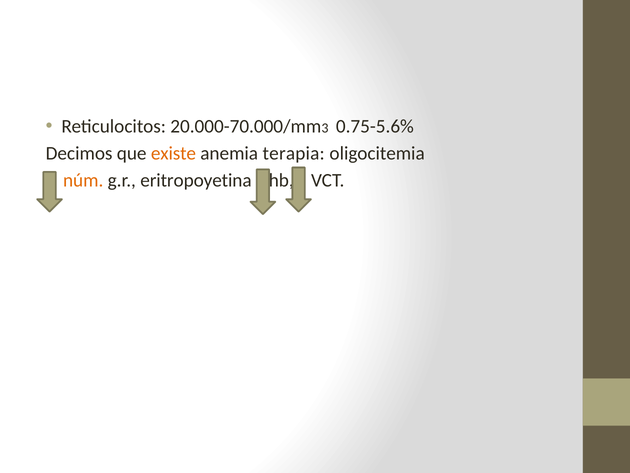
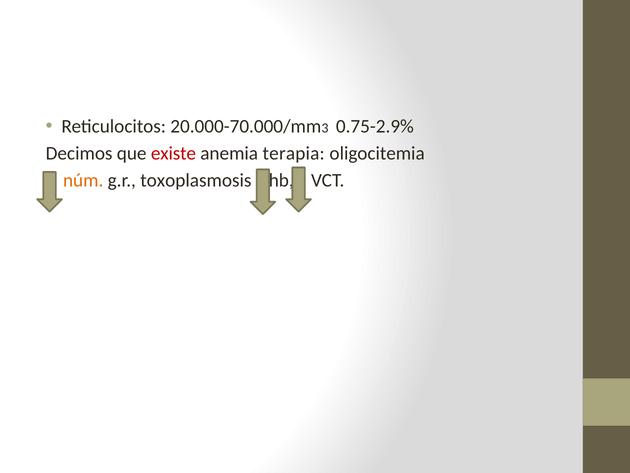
0.75-5.6%: 0.75-5.6% -> 0.75-2.9% (375, 126)
existe colour: orange -> red (173, 153)
eritropoyetina: eritropoyetina -> toxoplasmosis (196, 180)
